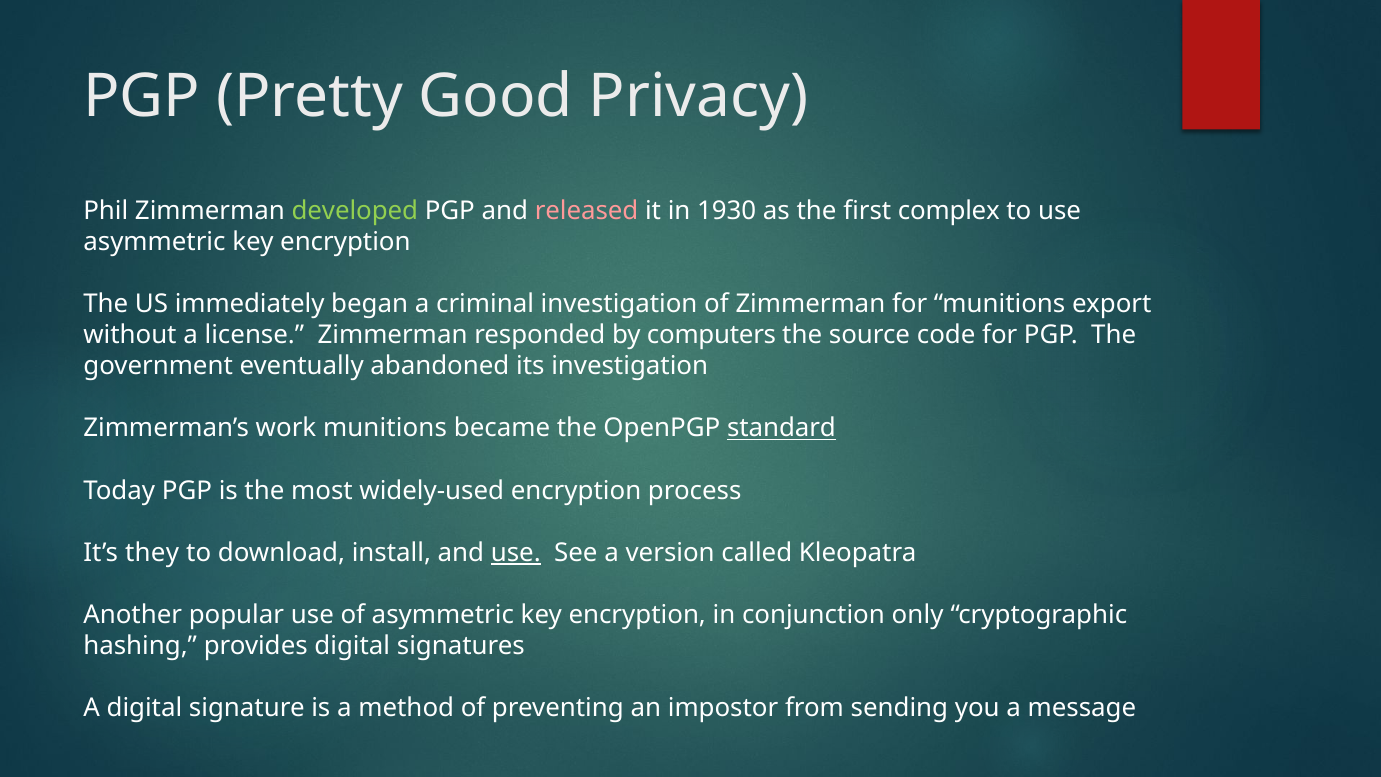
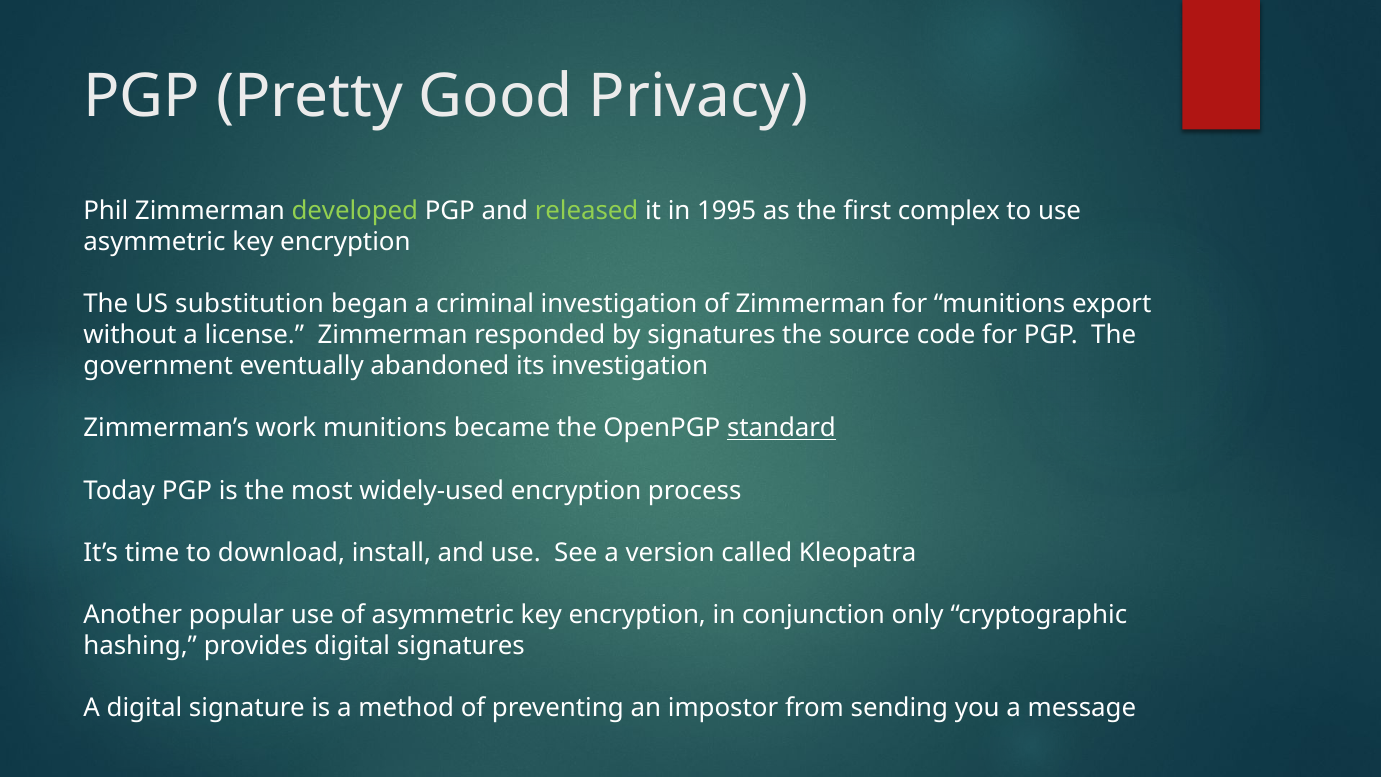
released colour: pink -> light green (587, 211)
1930: 1930 -> 1995 (727, 211)
immediately: immediately -> substitution (250, 304)
by computers: computers -> signatures (711, 335)
they: they -> time (152, 553)
use underline: present -> none (516, 553)
